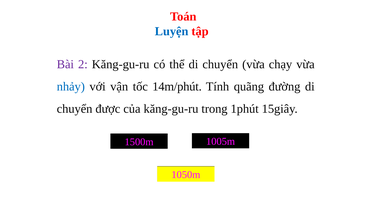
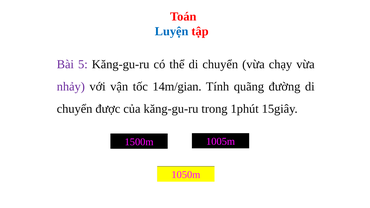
2: 2 -> 5 (83, 64)
nhảy colour: blue -> purple (71, 87)
14m/phút: 14m/phút -> 14m/gian (177, 87)
